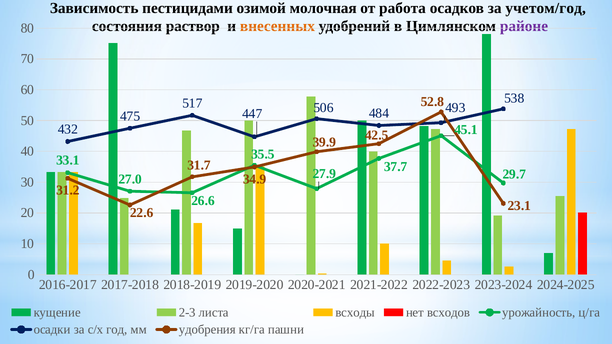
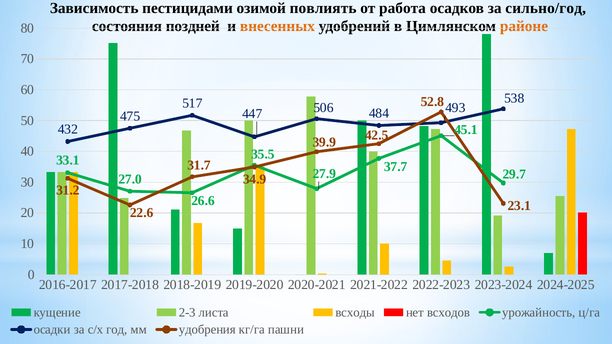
молочная: молочная -> повлиять (323, 8)
учетом/год: учетом/год -> сильно/год (546, 8)
раствор: раствор -> поздней (193, 26)
районе colour: purple -> orange (524, 26)
